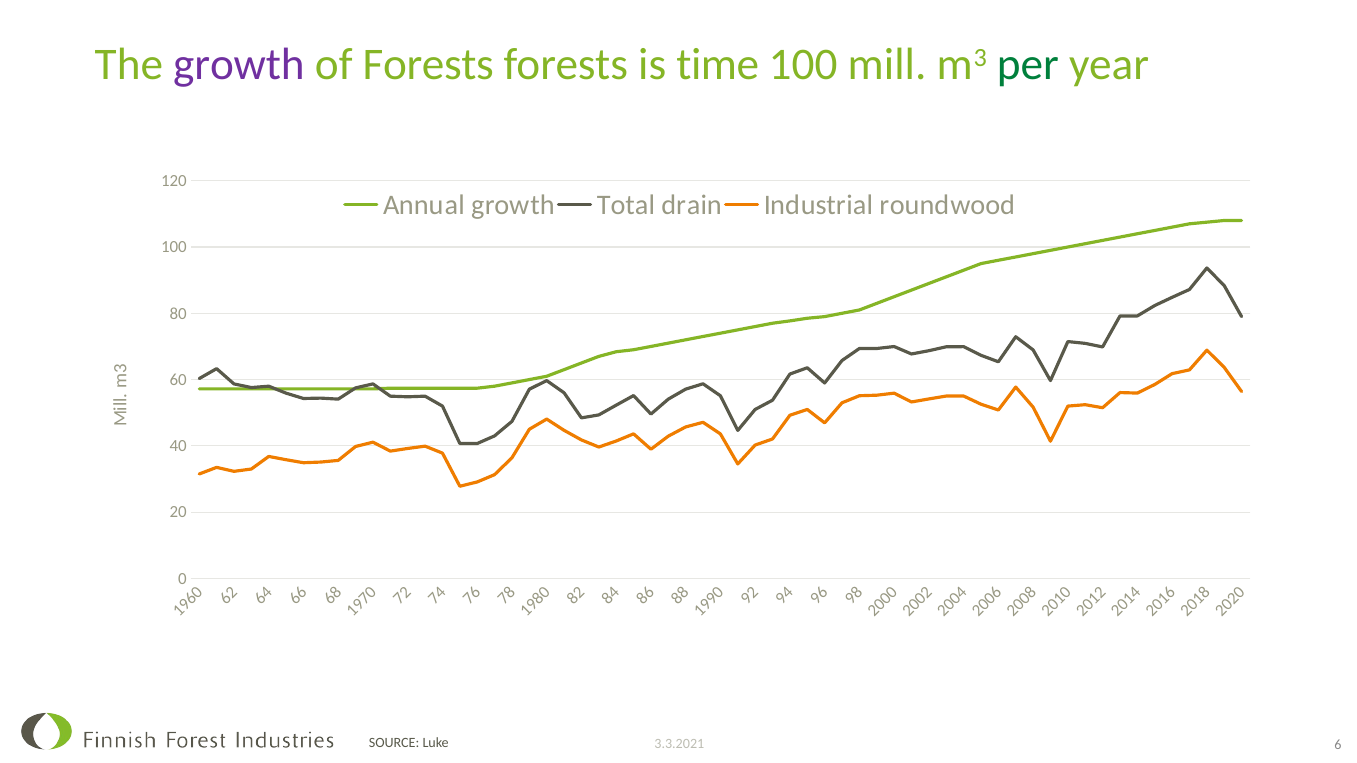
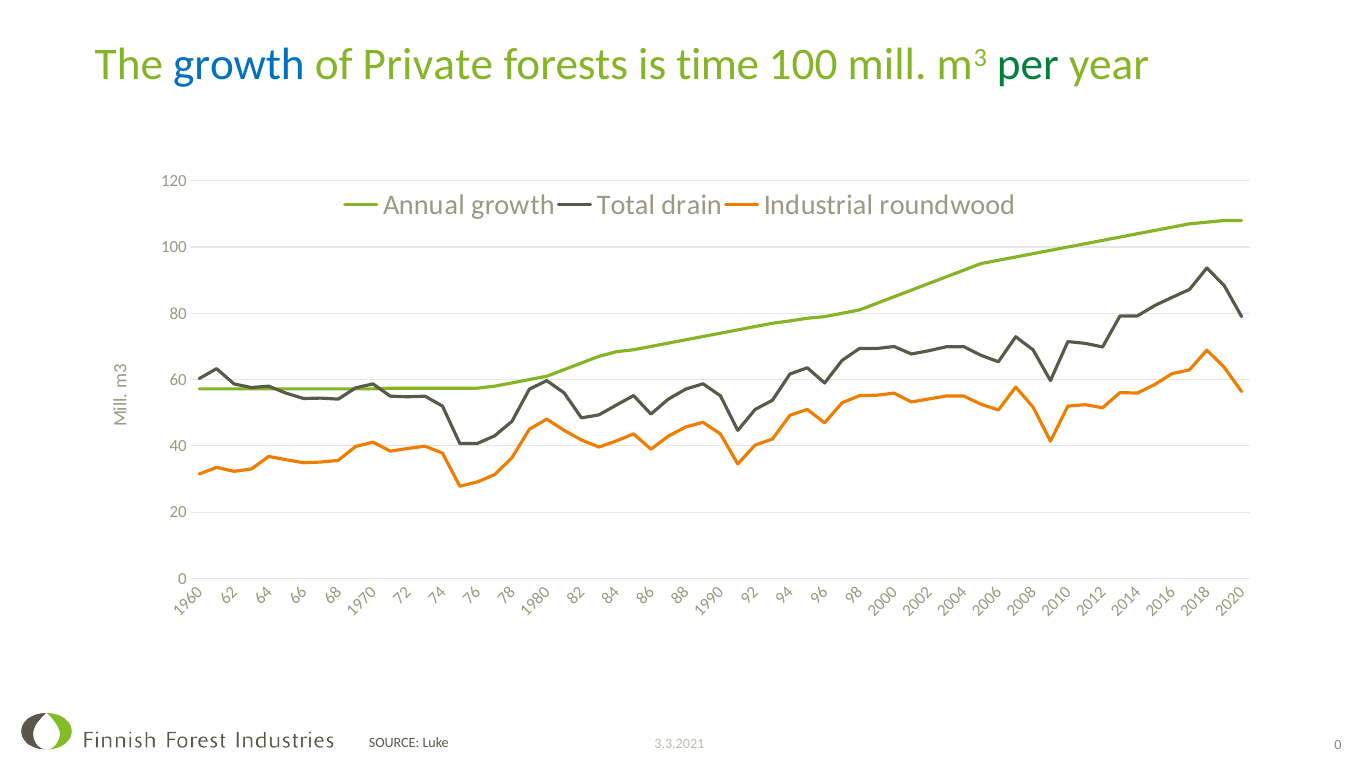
growth colour: purple -> blue (239, 65)
of Forests: Forests -> Private (428, 65)
6: 6 -> 0 (1338, 745)
